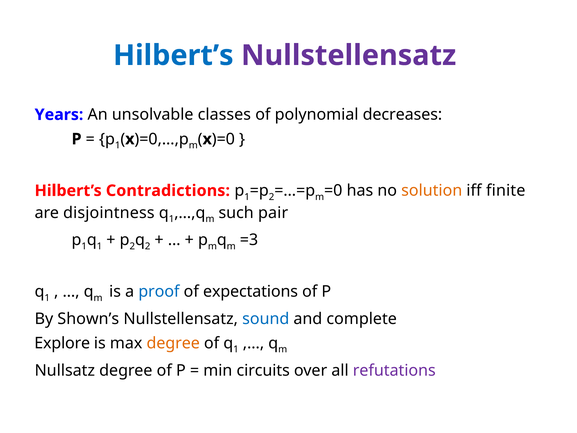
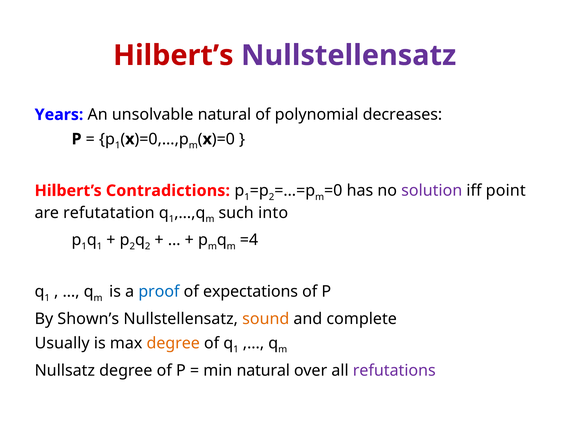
Hilbert’s colour: blue -> red (173, 55)
unsolvable classes: classes -> natural (224, 115)
solution colour: orange -> purple (432, 191)
finite: finite -> point (506, 191)
disjointness: disjointness -> refutatation (109, 213)
pair: pair -> into (273, 213)
=3: =3 -> =4 (249, 240)
sound colour: blue -> orange (266, 319)
Explore: Explore -> Usually (62, 343)
min circuits: circuits -> natural (263, 370)
